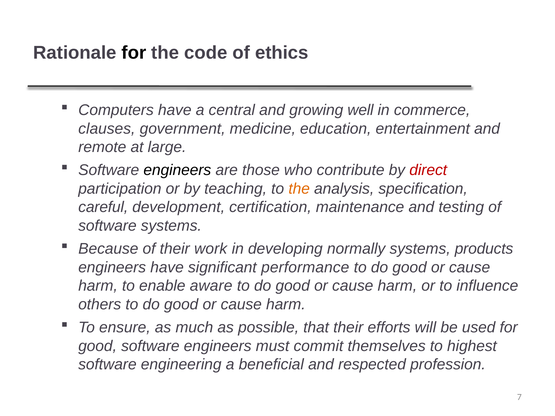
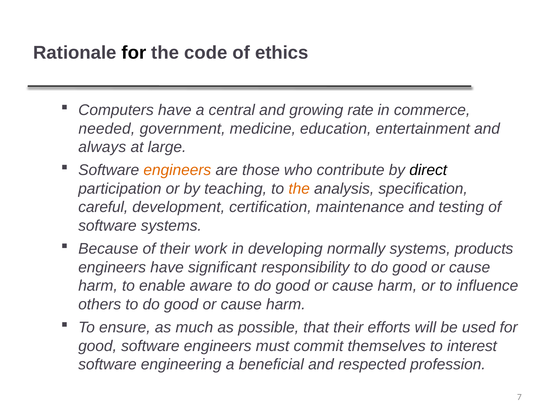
well: well -> rate (361, 110)
clauses: clauses -> needed (107, 129)
remote: remote -> always (102, 147)
engineers colour: black -> orange (177, 170)
direct colour: red -> black (428, 170)
performance: performance -> responsibility (305, 268)
highest: highest -> interest (472, 346)
